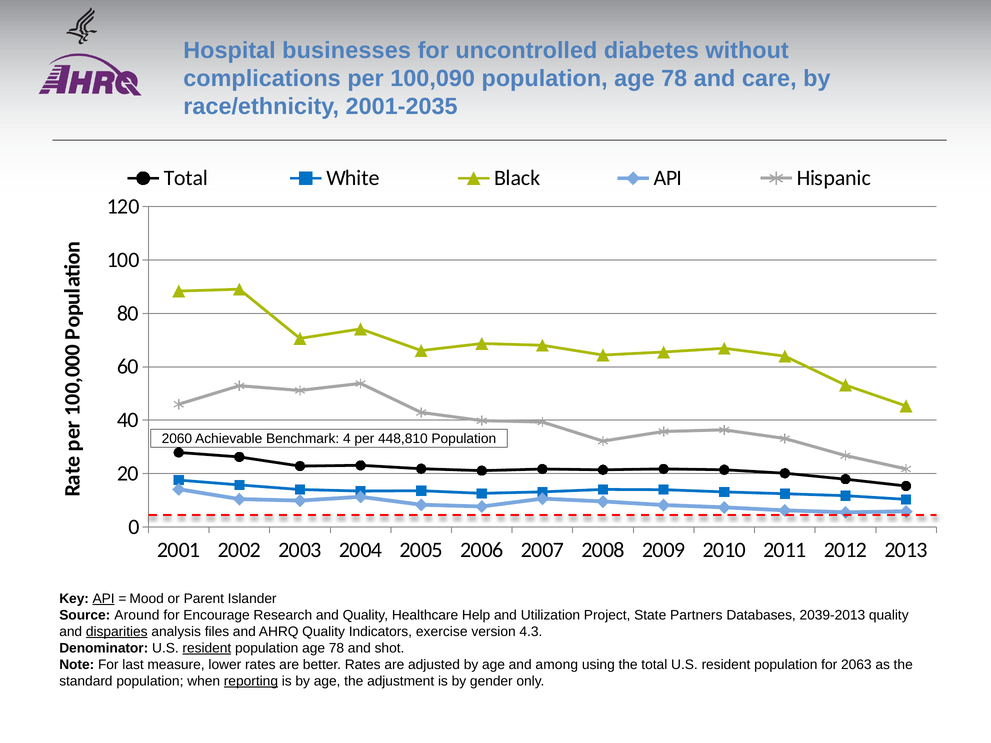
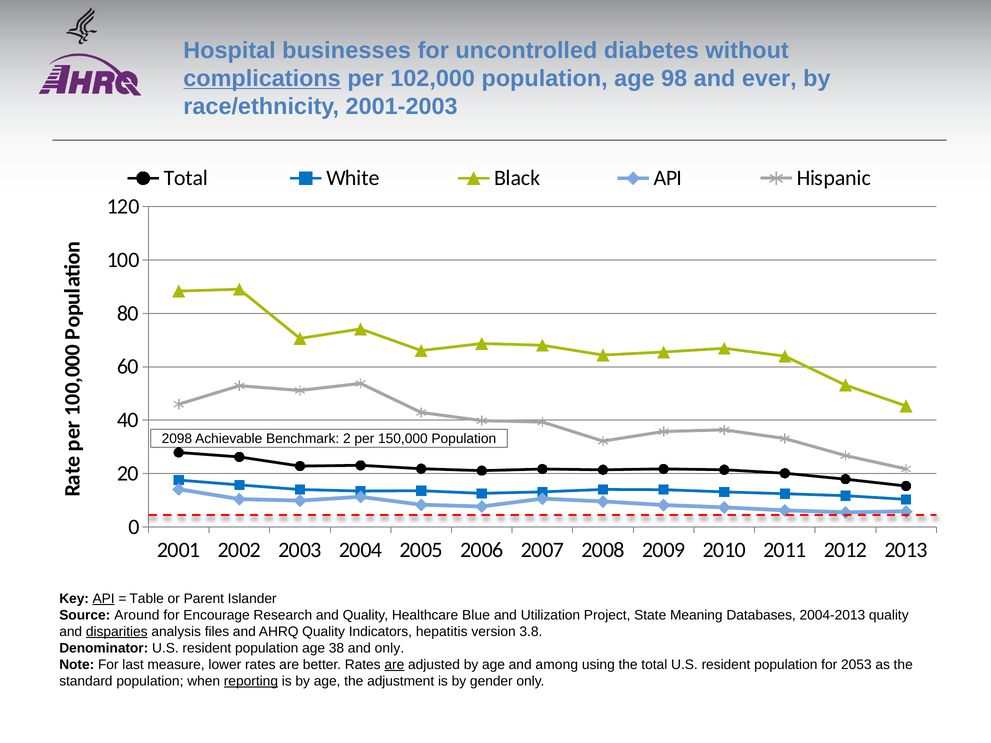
complications underline: none -> present (262, 78)
100,090: 100,090 -> 102,000 (433, 78)
78: 78 -> 98 (674, 78)
care: care -> ever (769, 78)
2001-2035: 2001-2035 -> 2001-2003 (402, 107)
2060: 2060 -> 2098 (177, 439)
4: 4 -> 2 (347, 439)
448,810: 448,810 -> 150,000 (403, 439)
Mood: Mood -> Table (147, 599)
Help: Help -> Blue (476, 615)
Partners: Partners -> Meaning (696, 615)
2039‐2013: 2039‐2013 -> 2004‐2013 (832, 615)
exercise: exercise -> hepatitis (442, 632)
4.3: 4.3 -> 3.8 (531, 632)
resident underline: present -> none (207, 648)
78: 78 -> 38 (336, 648)
and shot: shot -> only (389, 648)
are underline: none -> present (394, 665)
2063: 2063 -> 2053 (856, 665)
